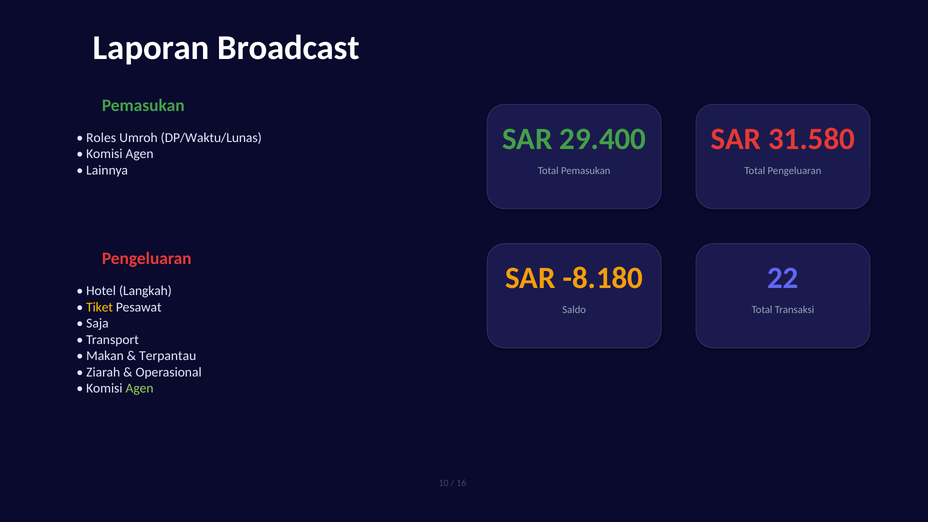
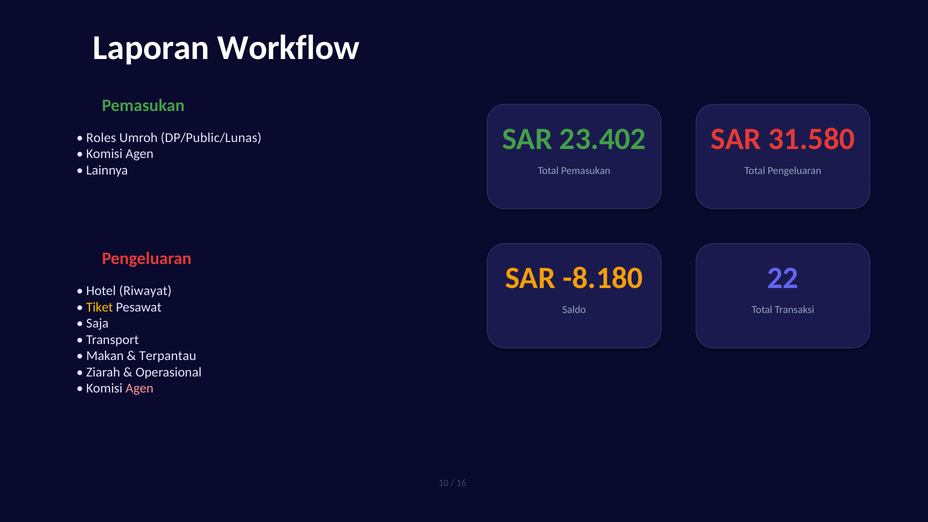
Broadcast: Broadcast -> Workflow (288, 48)
29.400: 29.400 -> 23.402 (603, 139)
DP/Waktu/Lunas: DP/Waktu/Lunas -> DP/Public/Lunas (211, 138)
Langkah: Langkah -> Riwayat (145, 291)
Agen colour: light green -> pink (140, 388)
